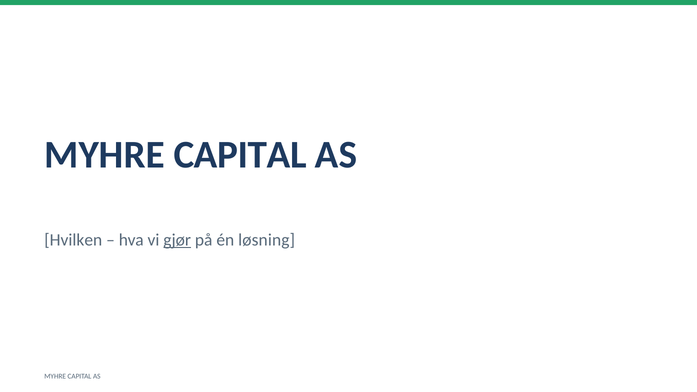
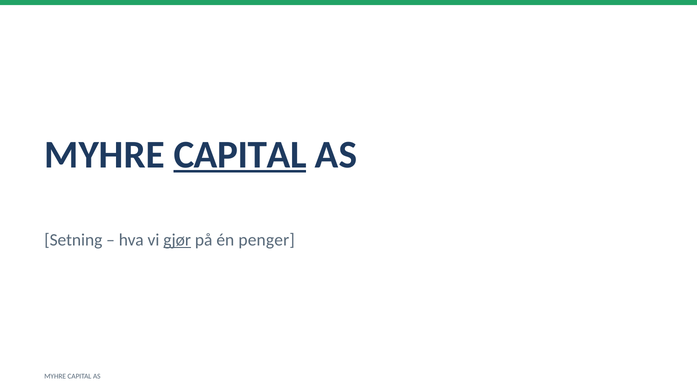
CAPITAL underline: none -> present (240, 155)
Hvilken: Hvilken -> Setning (73, 240)
løsning: løsning -> penger (267, 240)
